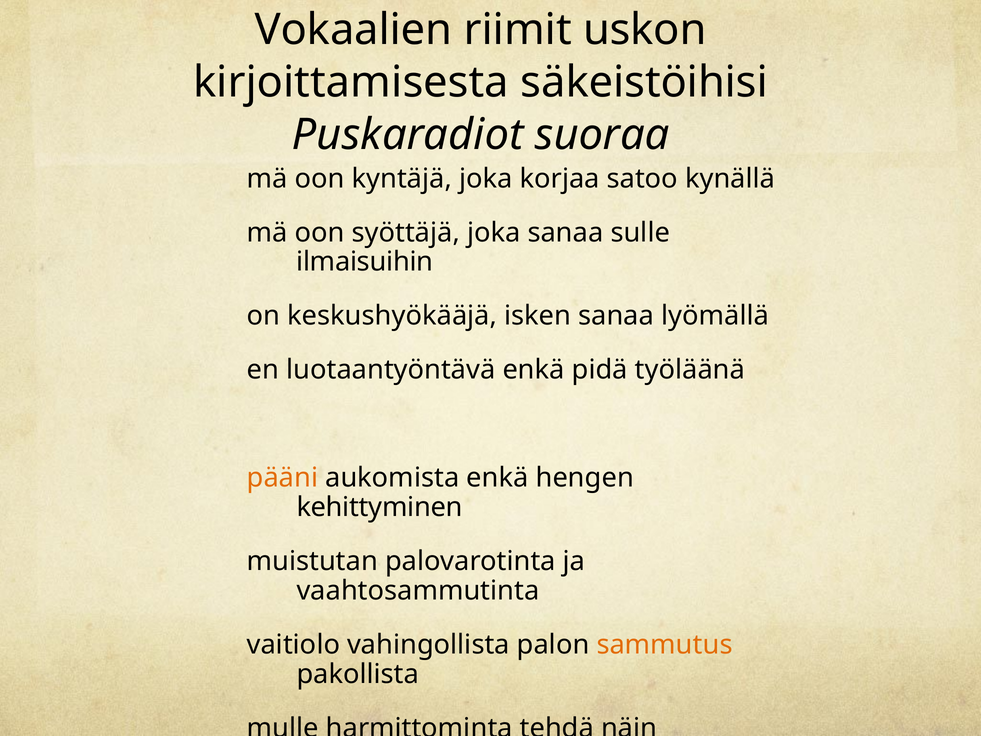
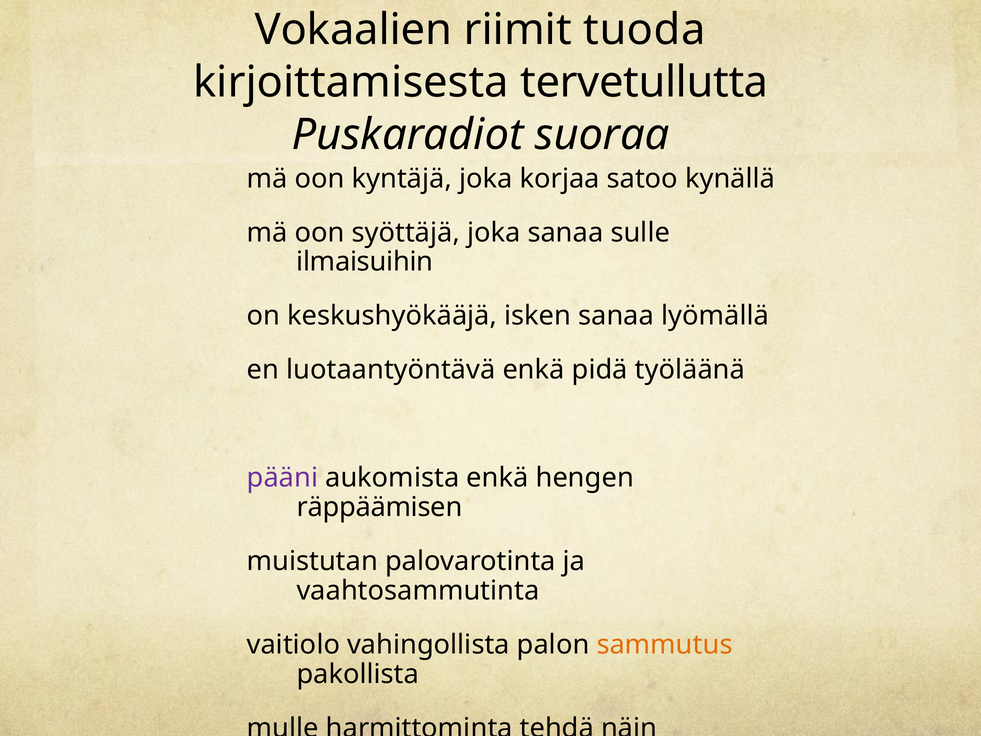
uskon: uskon -> tuoda (644, 30)
säkeistöihisi: säkeistöihisi -> tervetullutta (644, 82)
pääni colour: orange -> purple (283, 478)
kehittyminen: kehittyminen -> räppäämisen (380, 507)
